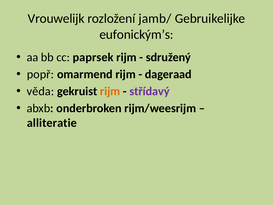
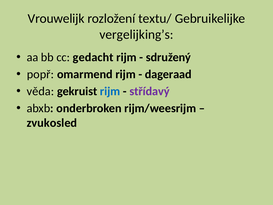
jamb/: jamb/ -> textu/ (155, 18)
eufonickým’s: eufonickým’s -> vergelijking’s (136, 34)
paprsek: paprsek -> gedacht (93, 57)
rijm colour: orange -> blue (110, 91)
alliteratie: alliteratie -> zvukosled (52, 123)
